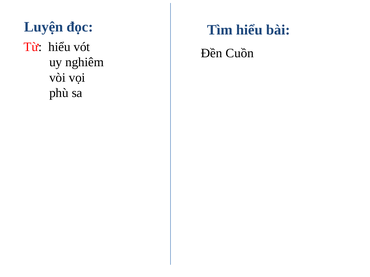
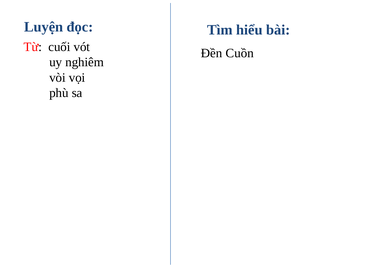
Từ hiểu: hiểu -> cuối (59, 47)
